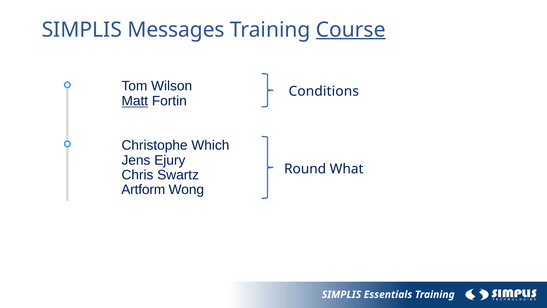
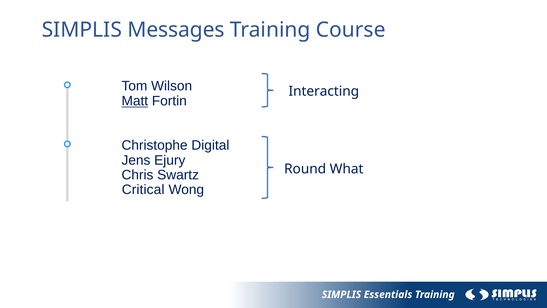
Course underline: present -> none (351, 30)
Conditions: Conditions -> Interacting (324, 91)
Which: Which -> Digital (210, 145)
Artform: Artform -> Critical (143, 190)
